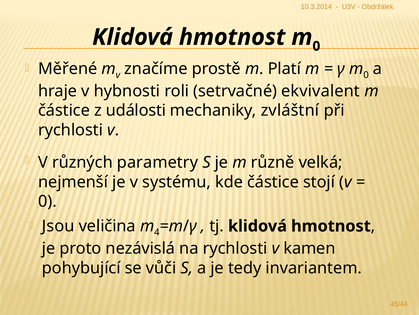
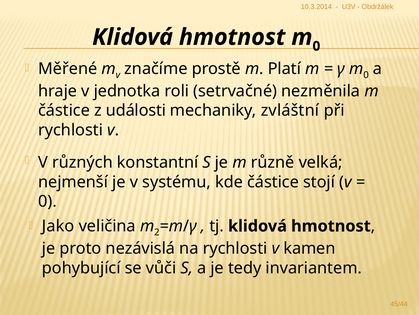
hybnosti: hybnosti -> jednotka (127, 91)
ekvivalent: ekvivalent -> nezměnila (321, 91)
parametry: parametry -> konstantní (158, 162)
Jsou: Jsou -> Jako (58, 226)
4: 4 -> 2 (157, 232)
